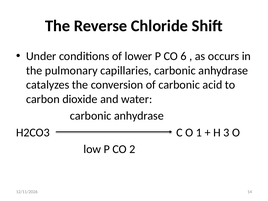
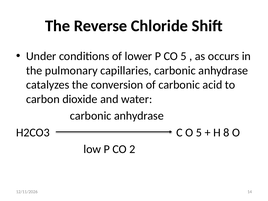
CO 6: 6 -> 5 (184, 56)
O 1: 1 -> 5 (199, 132)
3: 3 -> 8 (226, 132)
